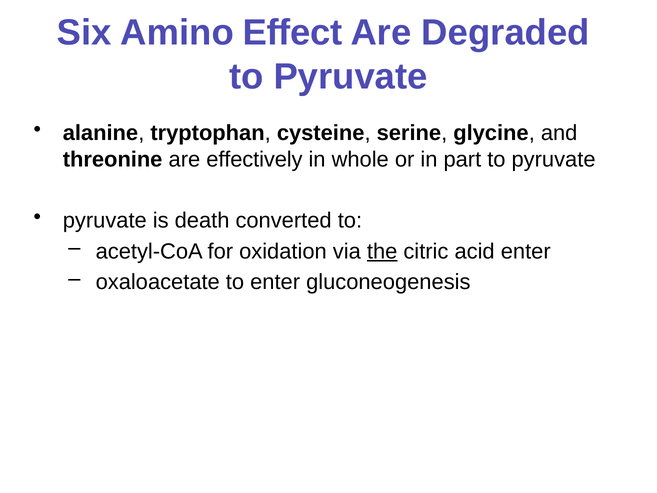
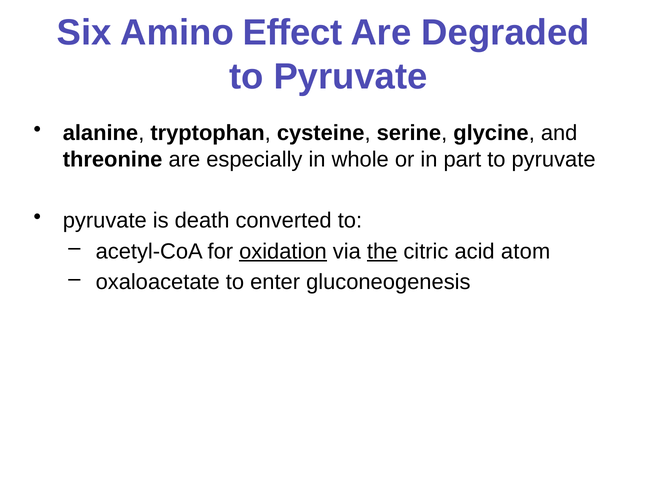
effectively: effectively -> especially (254, 159)
oxidation underline: none -> present (283, 251)
acid enter: enter -> atom (526, 251)
